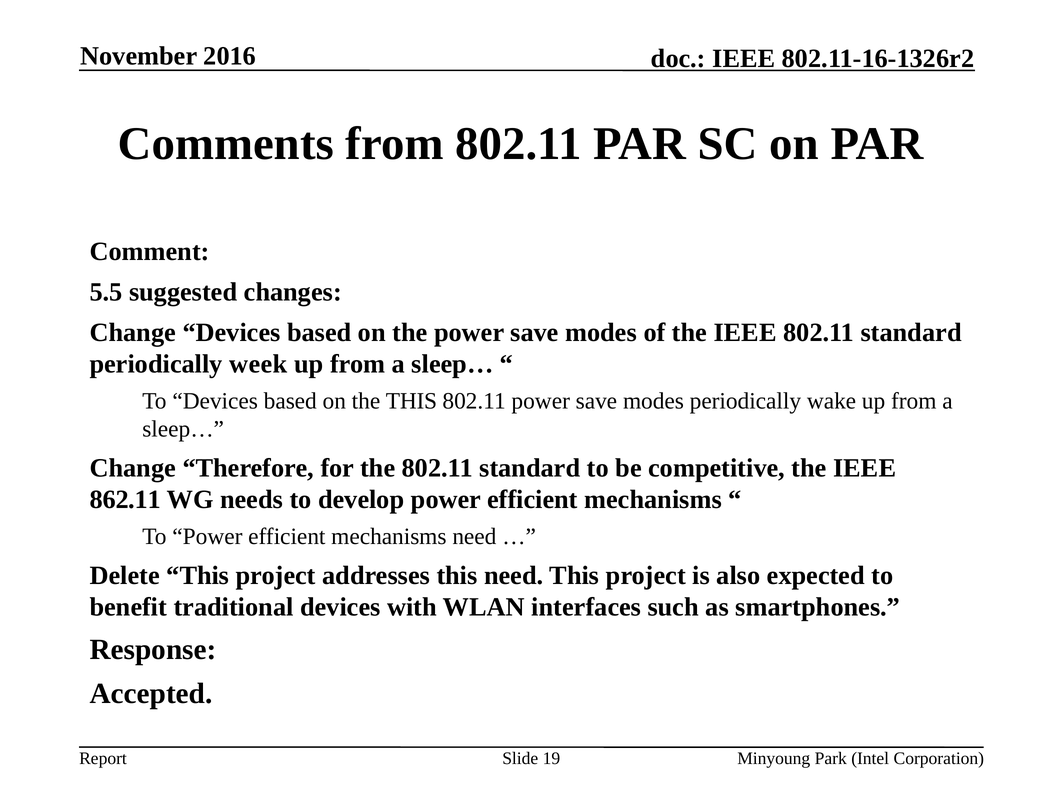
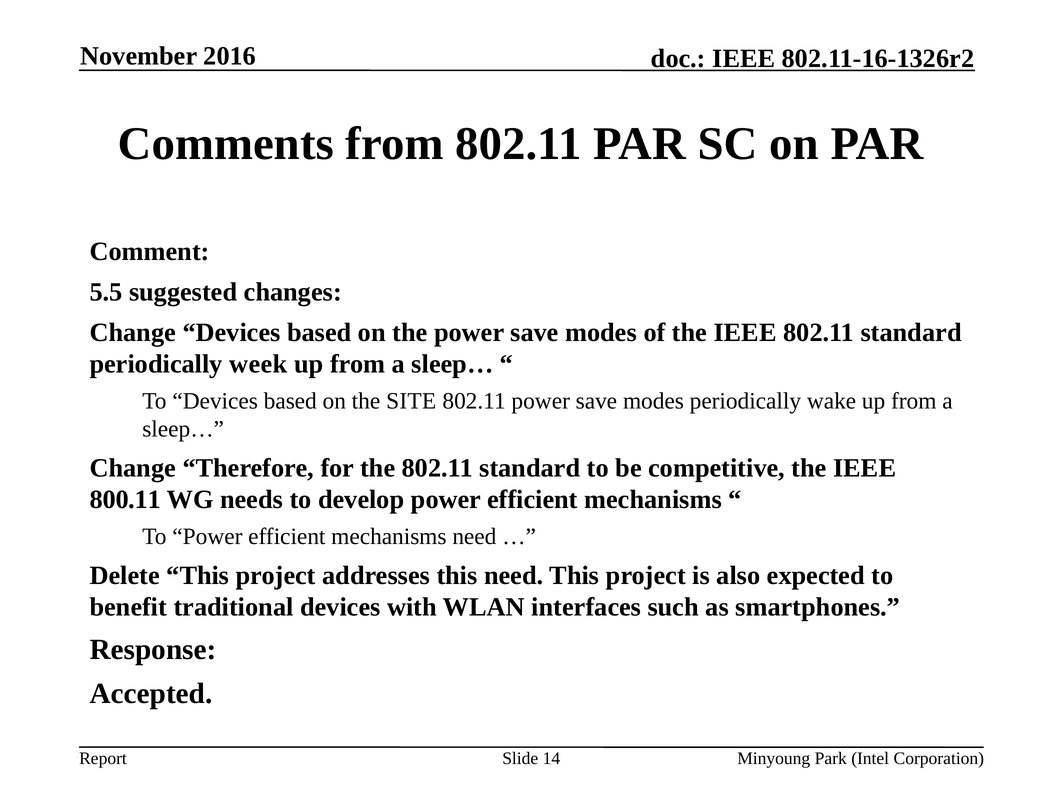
the THIS: THIS -> SITE (411, 401)
862.11: 862.11 -> 800.11 (125, 499)
19: 19 -> 14 (551, 758)
